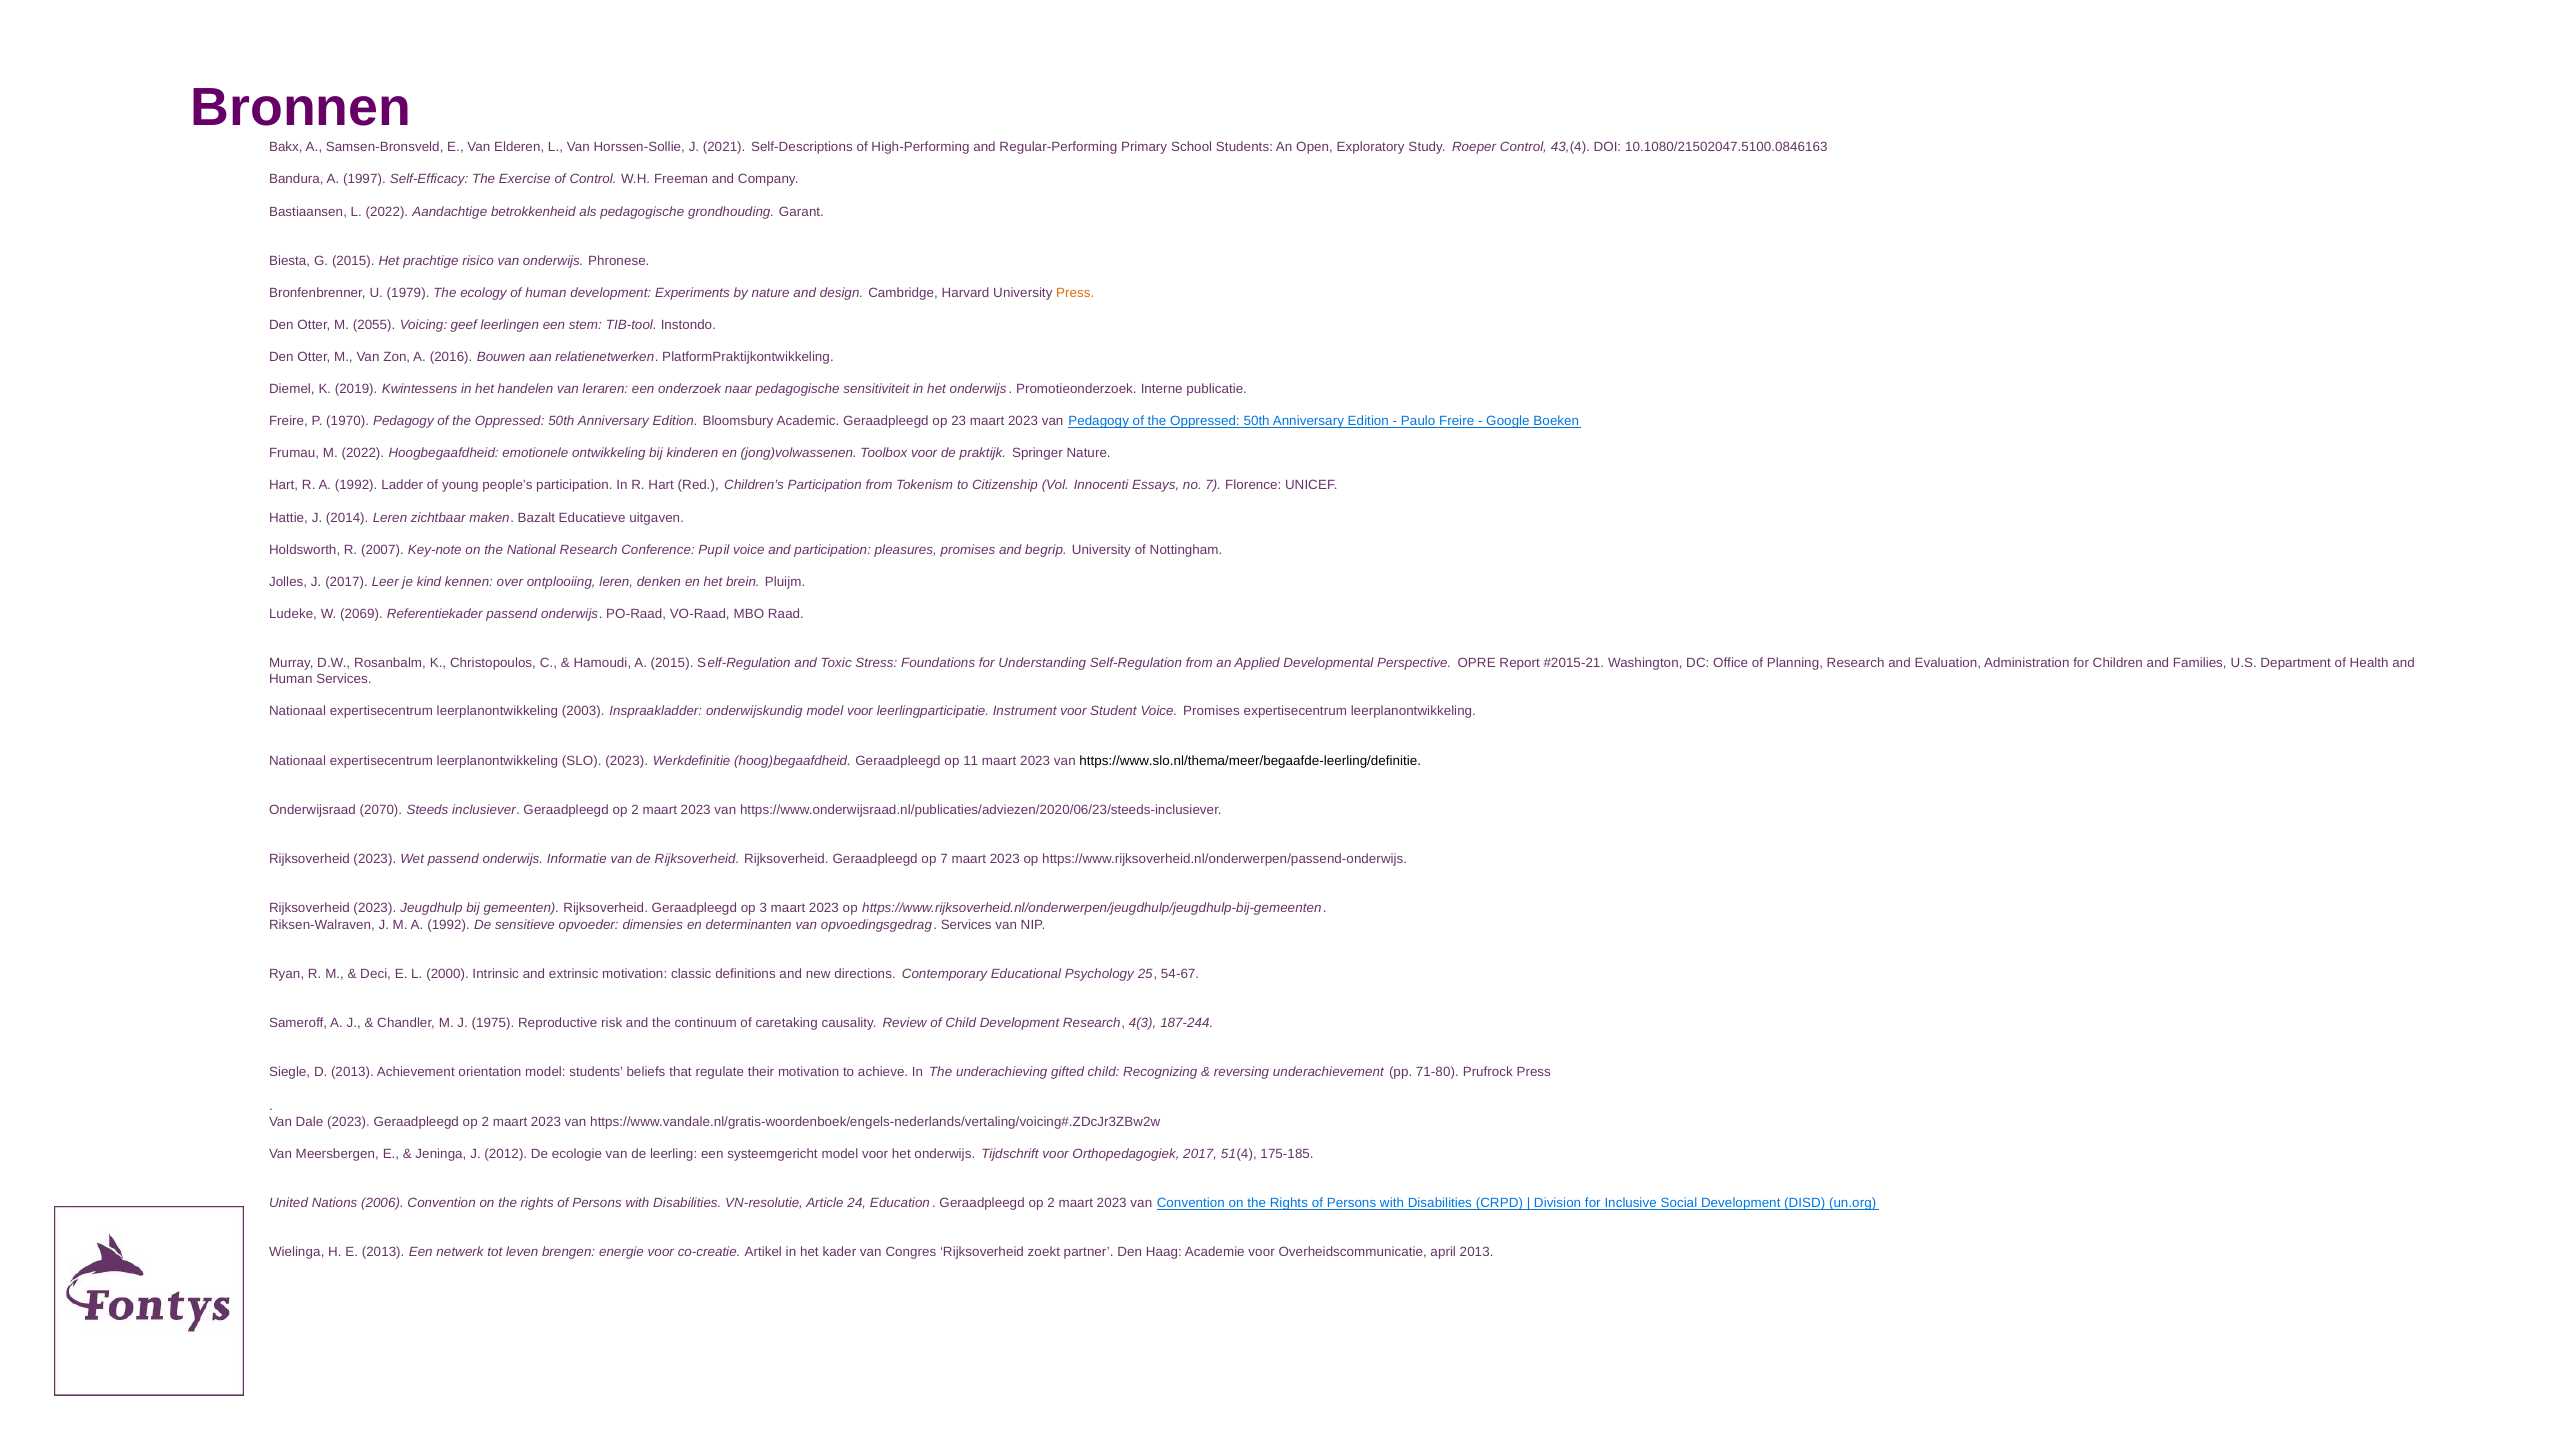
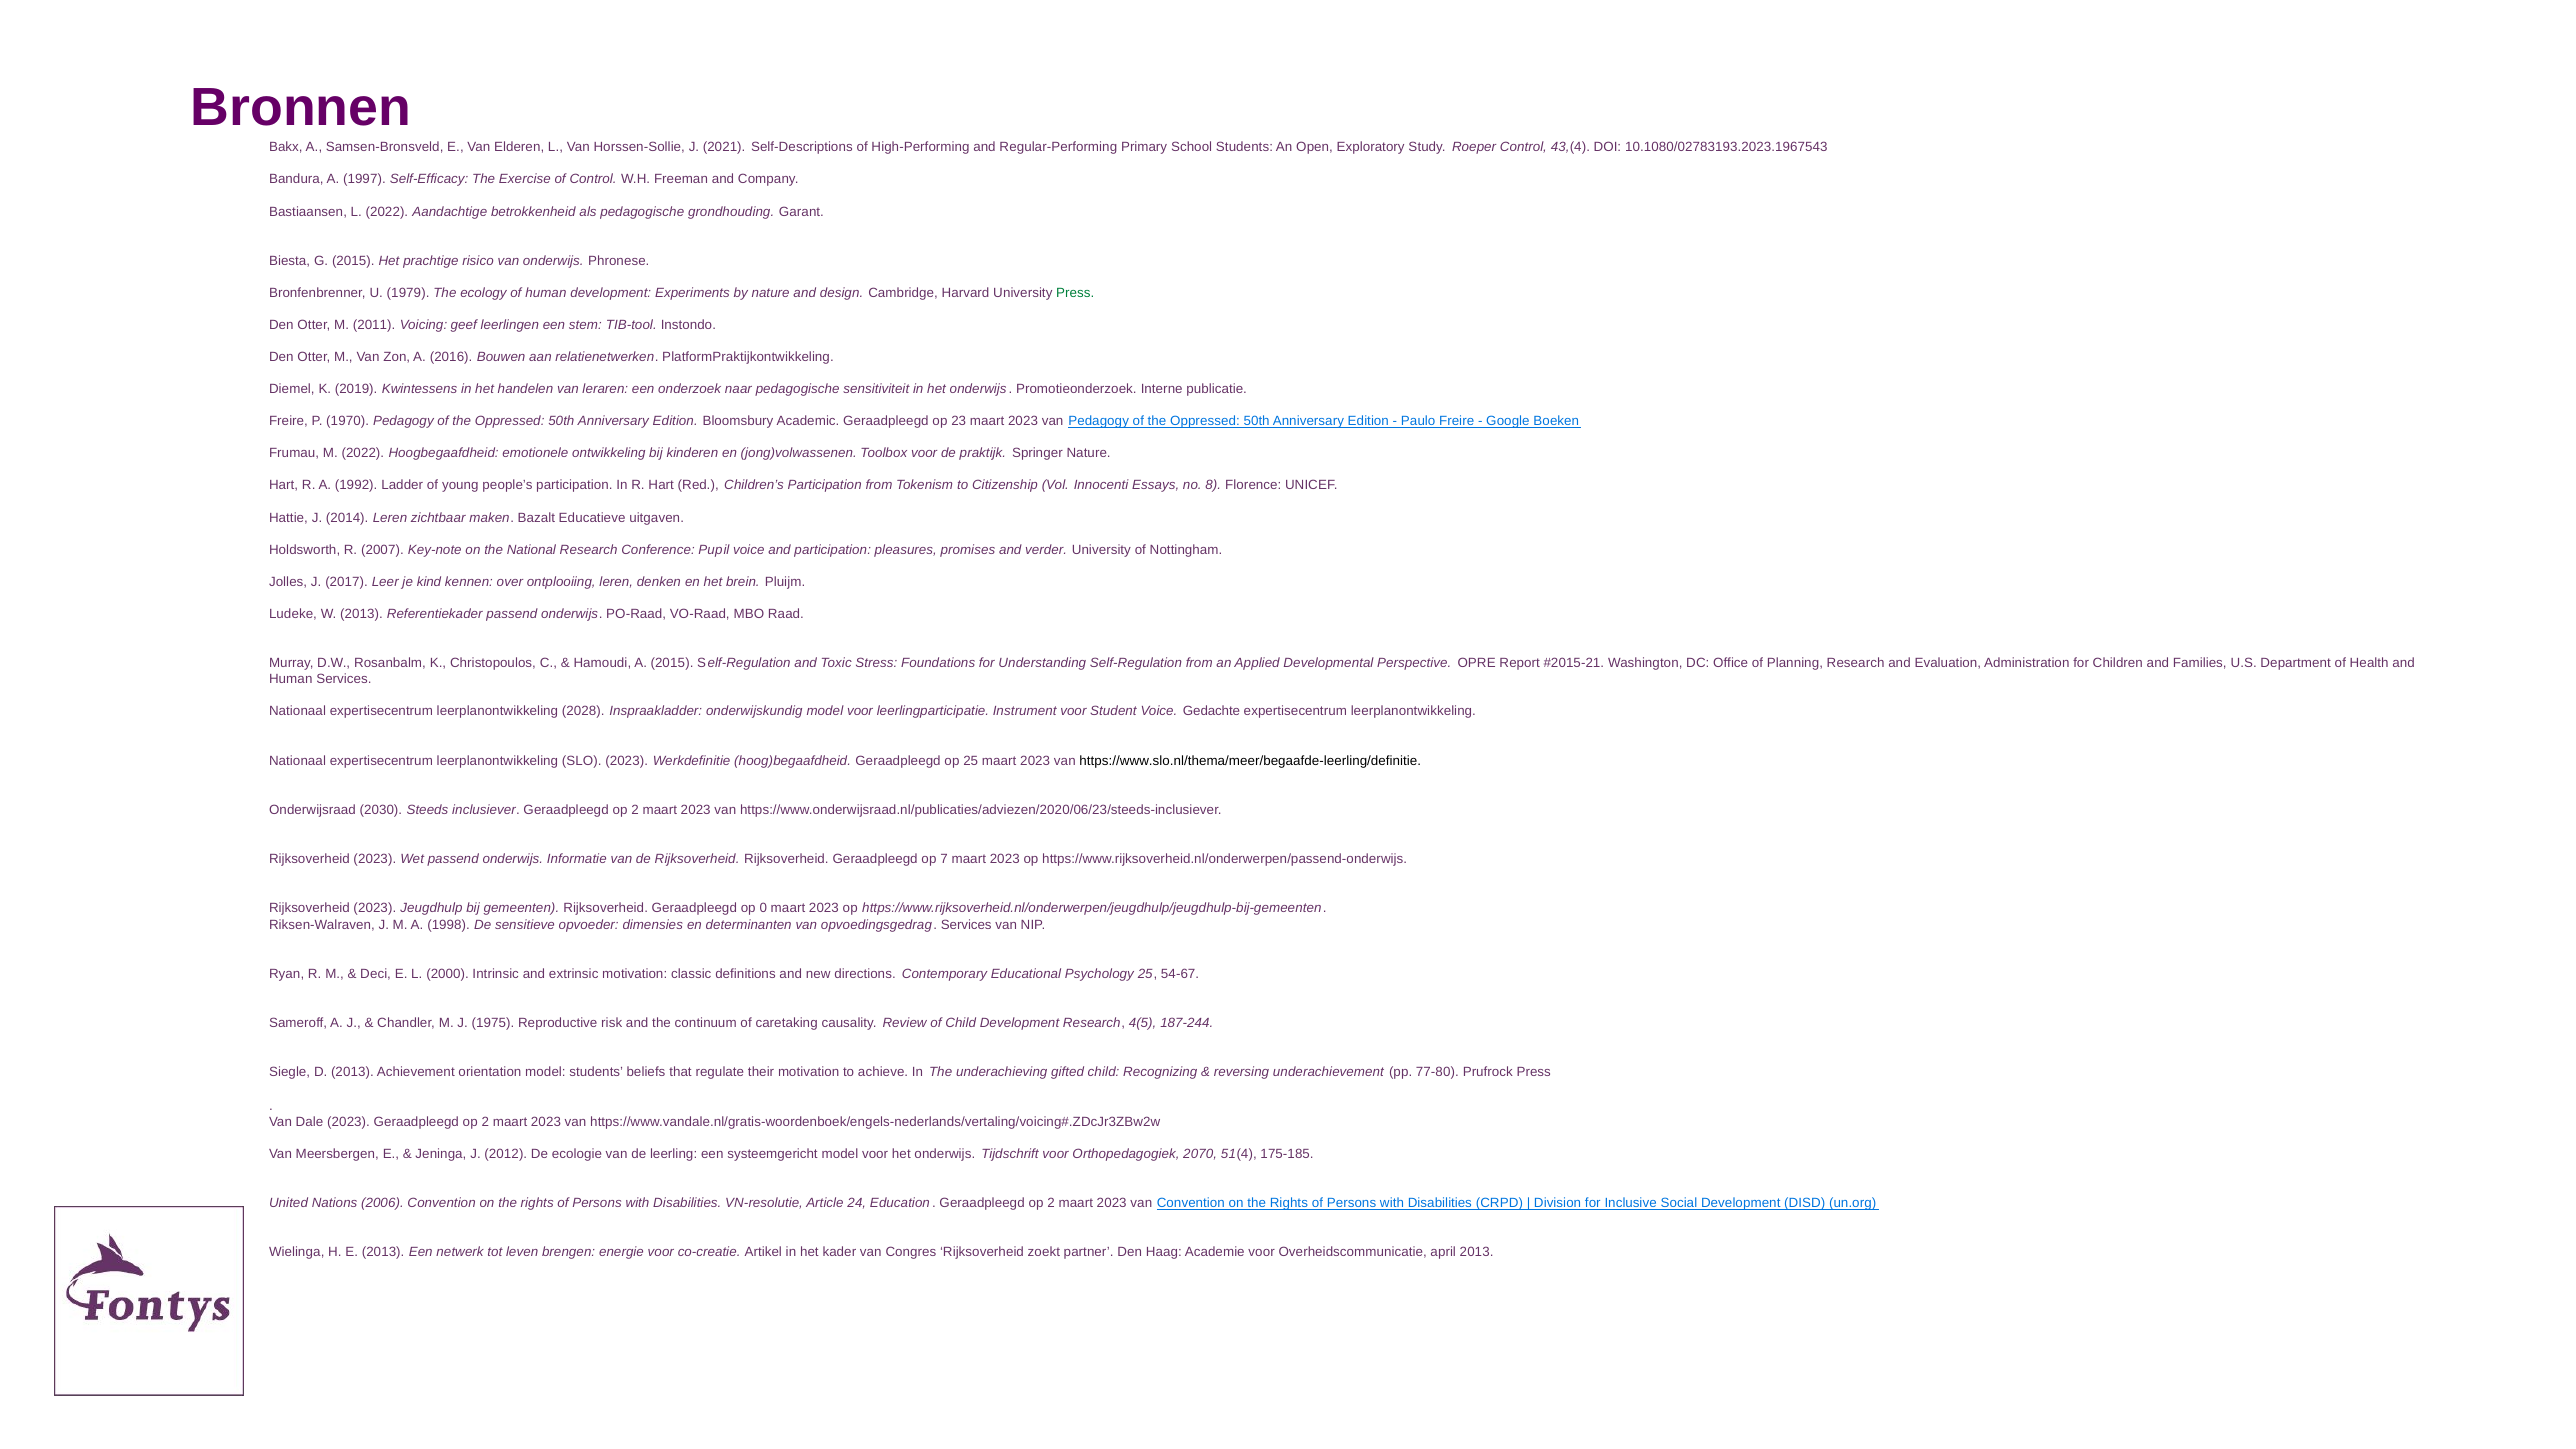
10.1080/21502047.5100.0846163: 10.1080/21502047.5100.0846163 -> 10.1080/02783193.2023.1967543 (1726, 147)
Press colour: orange -> green (1075, 293)
2055: 2055 -> 2011 (374, 325)
no 7: 7 -> 8 (1213, 486)
begrip: begrip -> verder (1046, 550)
W 2069: 2069 -> 2013 (361, 614)
2003: 2003 -> 2028 (583, 711)
Voice Promises: Promises -> Gedachte (1211, 711)
op 11: 11 -> 25 (971, 761)
2070: 2070 -> 2030 (381, 810)
3: 3 -> 0 (763, 909)
M A 1992: 1992 -> 1998 (449, 925)
4(3: 4(3 -> 4(5 (1143, 1023)
71-80: 71-80 -> 77-80 (1437, 1072)
Orthopedagogiek 2017: 2017 -> 2070 (1200, 1154)
